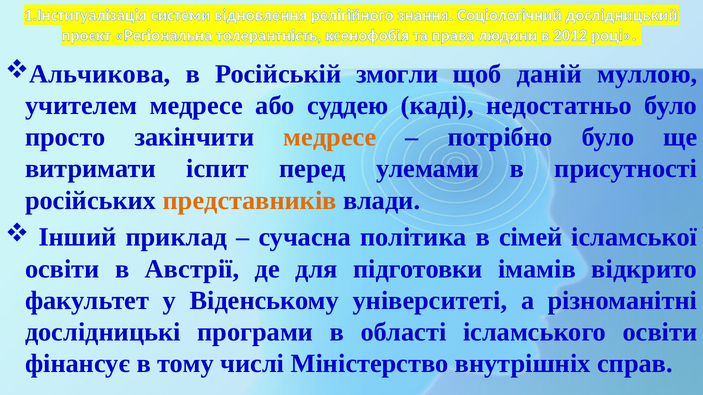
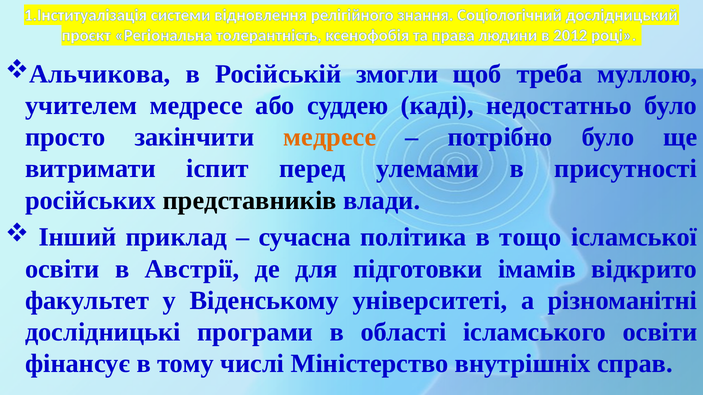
даній: даній -> треба (549, 74)
представників colour: orange -> black (250, 201)
сімей: сімей -> тощо (530, 238)
